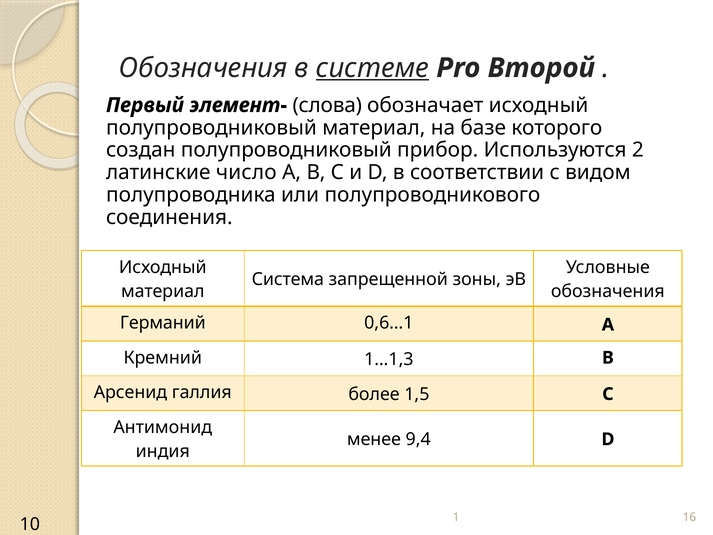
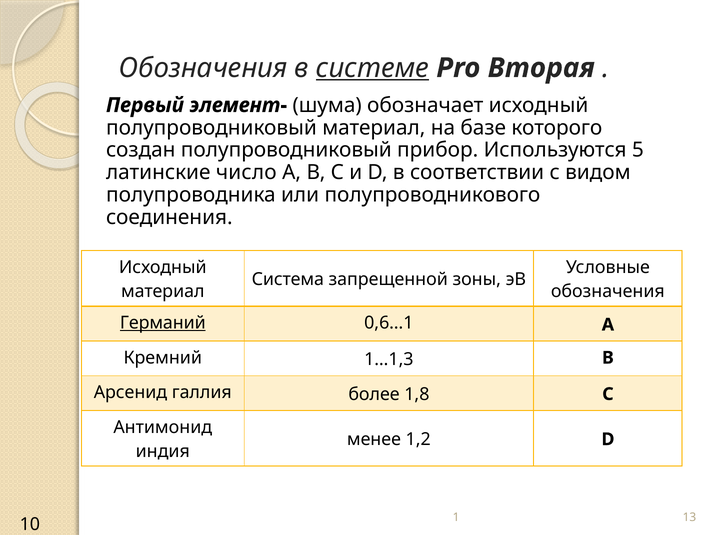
Второй: Второй -> Вторая (541, 68)
слова: слова -> шума (327, 105)
2: 2 -> 5 (638, 150)
Германий underline: none -> present (163, 323)
1,5: 1,5 -> 1,8 (417, 394)
9,4: 9,4 -> 1,2 (418, 439)
16: 16 -> 13 (689, 517)
